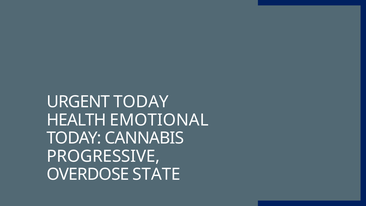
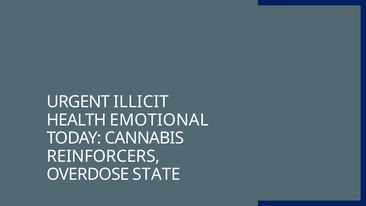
URGENT TODAY: TODAY -> ILLICIT (141, 102)
PROGRESSIVE: PROGRESSIVE -> REINFORCERS (103, 156)
